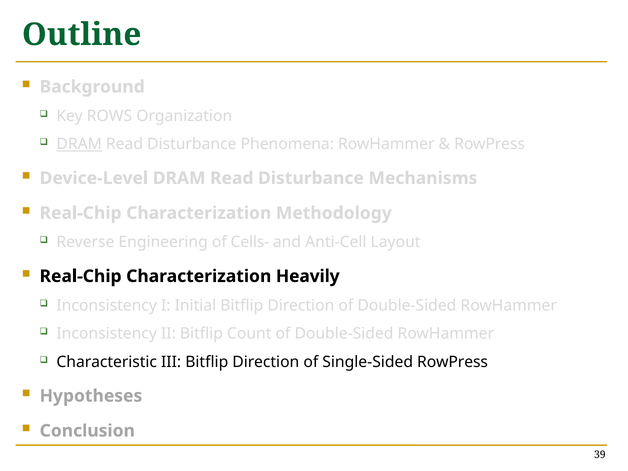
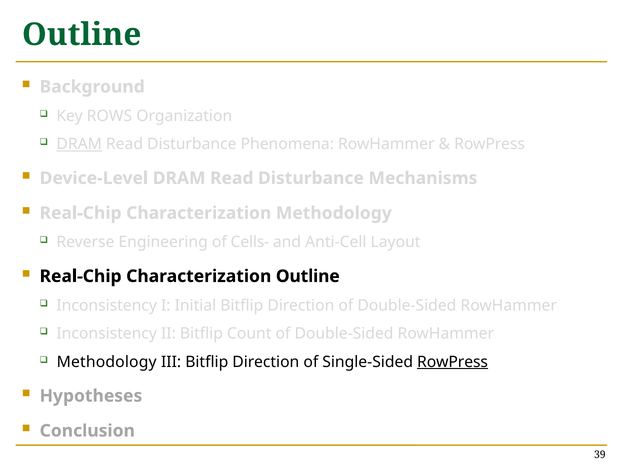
Characterization Heavily: Heavily -> Outline (308, 276)
Characteristic: Characteristic -> Methodology (107, 362)
RowPress underline: none -> present (453, 362)
